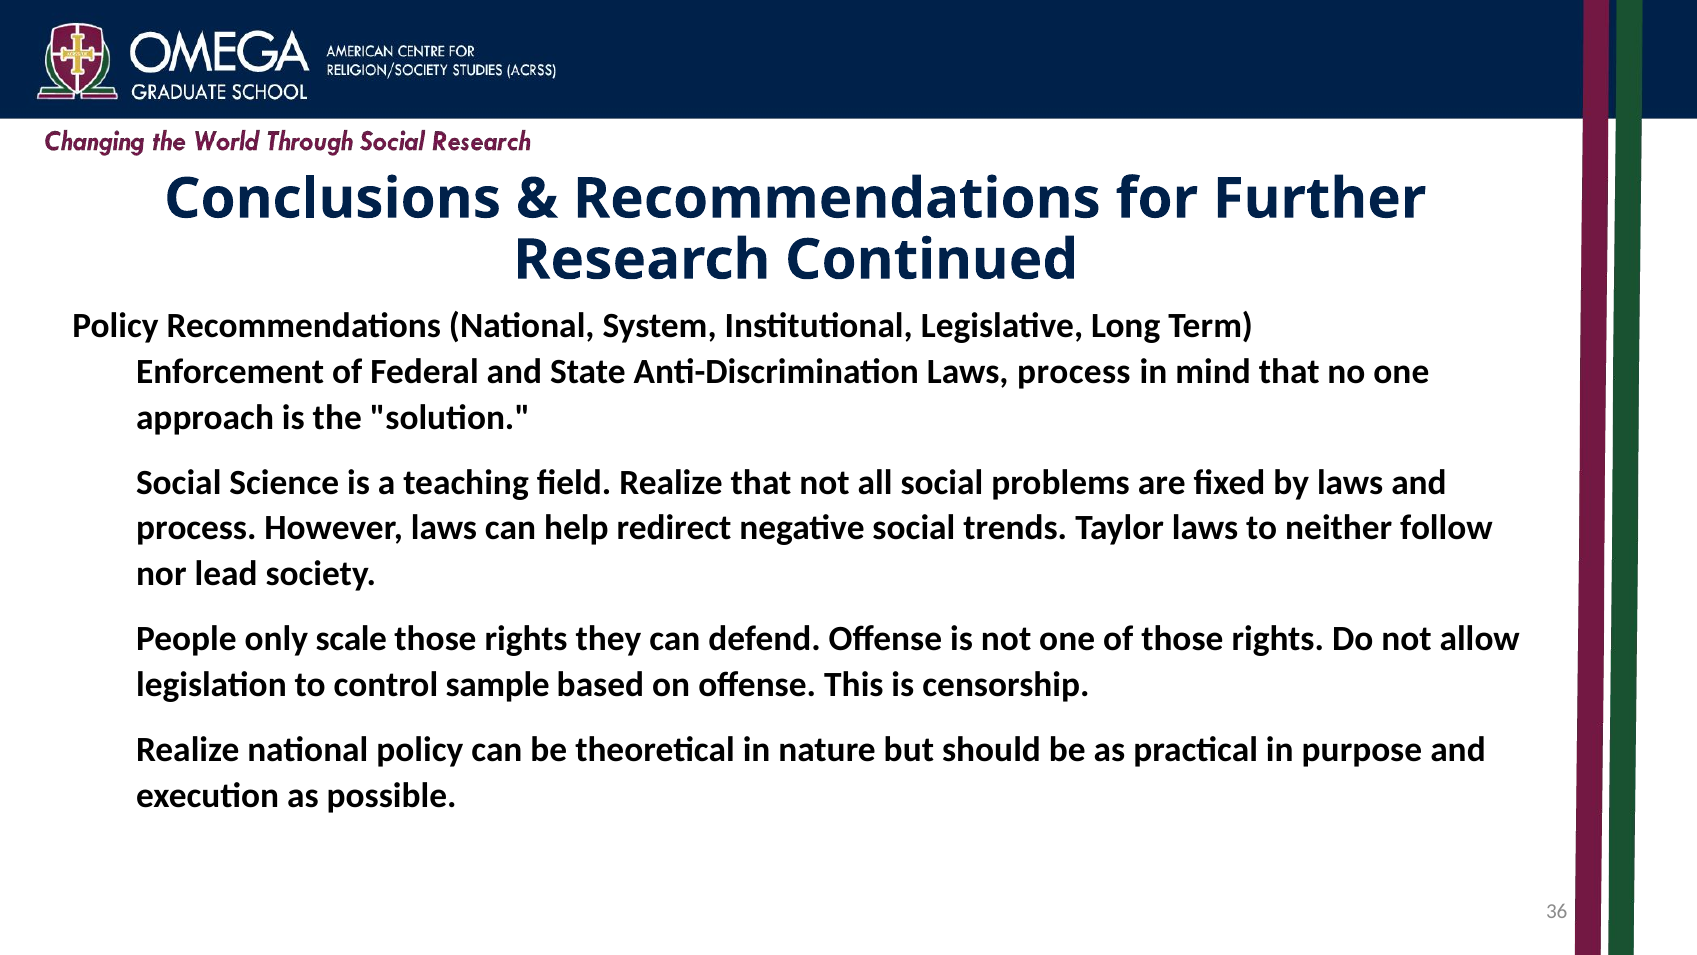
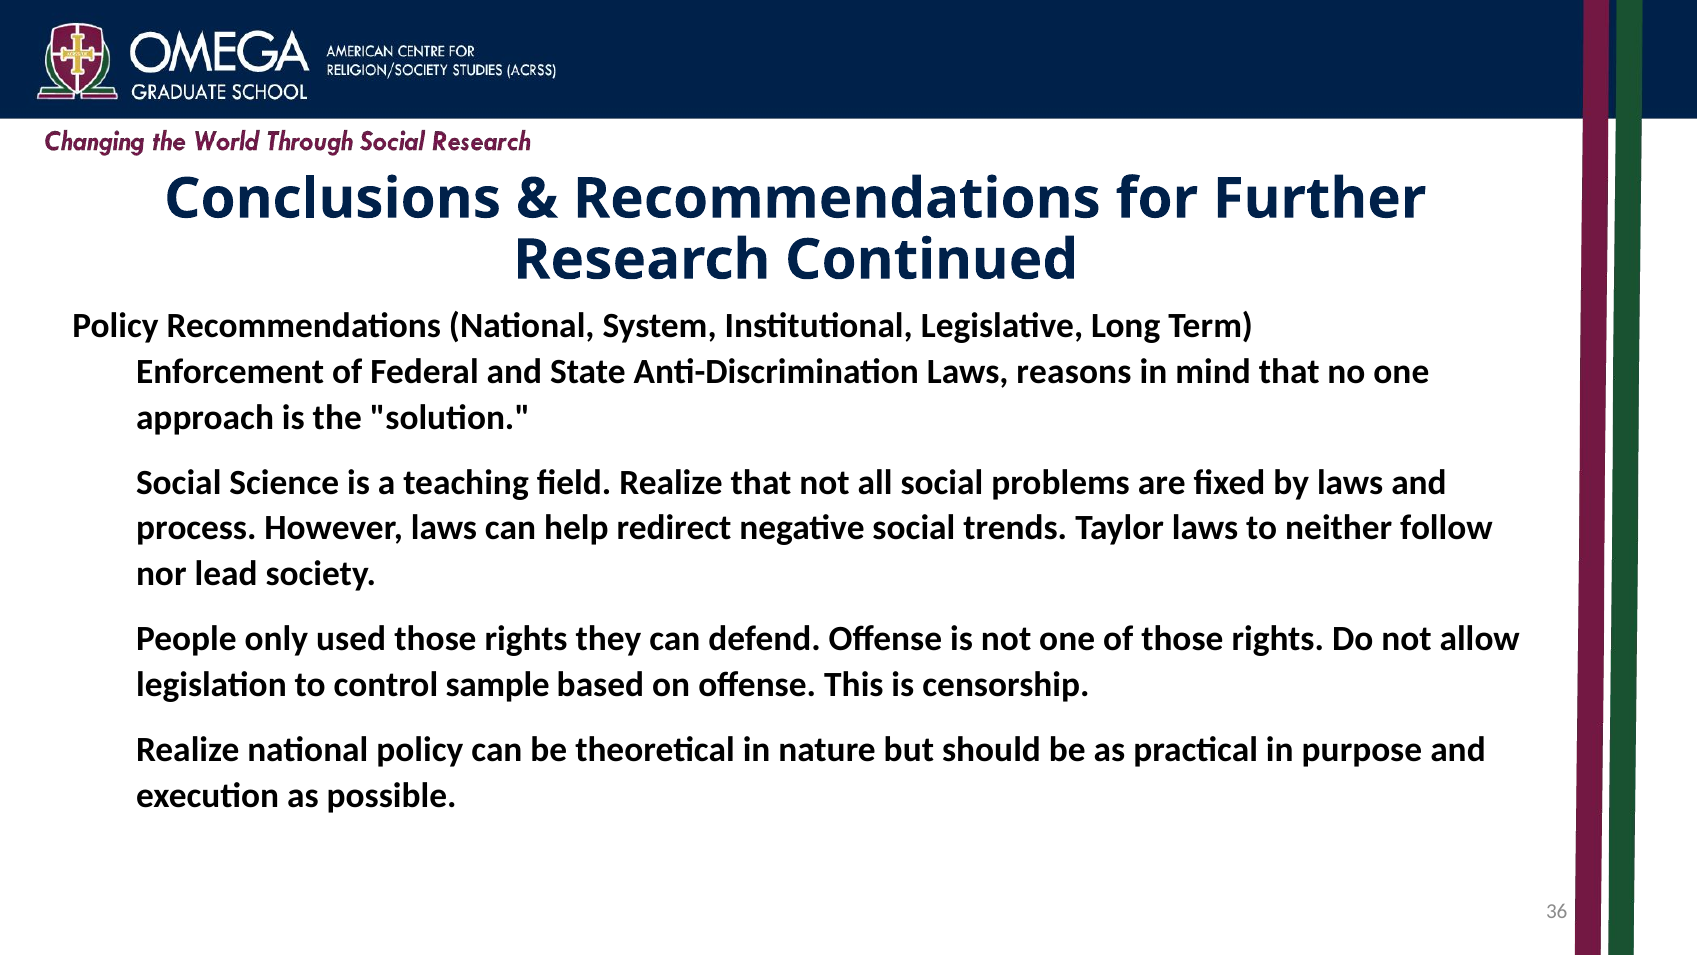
Laws process: process -> reasons (1074, 371)
scale: scale -> used (351, 639)
